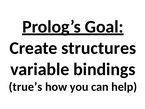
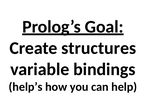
true’s: true’s -> help’s (26, 87)
